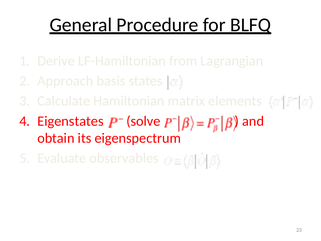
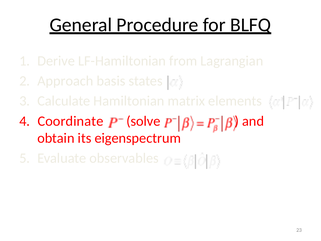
Eigenstates: Eigenstates -> Coordinate (70, 121)
